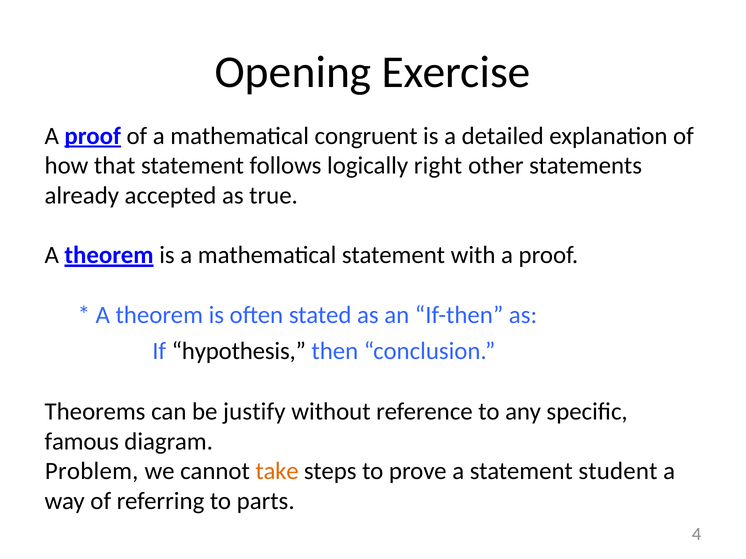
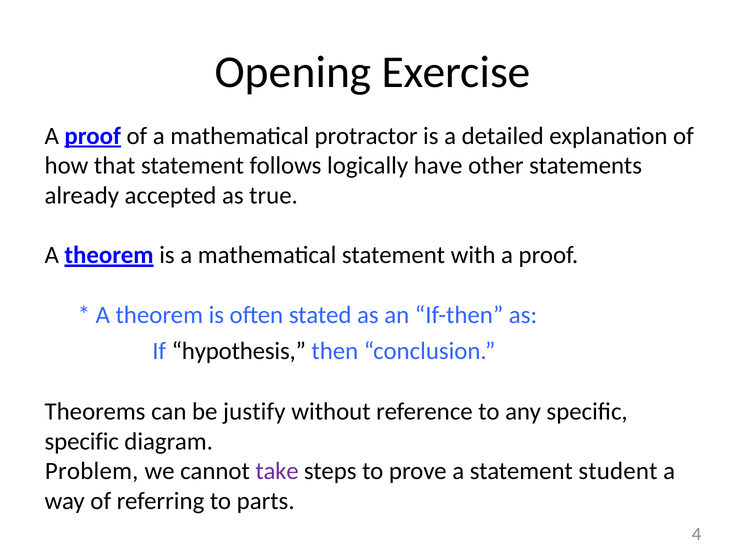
congruent: congruent -> protractor (366, 136)
right: right -> have (438, 166)
famous: famous -> specific (82, 442)
take colour: orange -> purple (277, 472)
